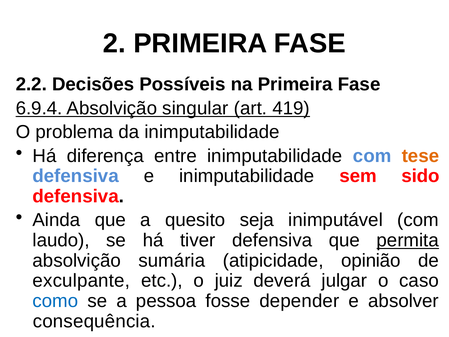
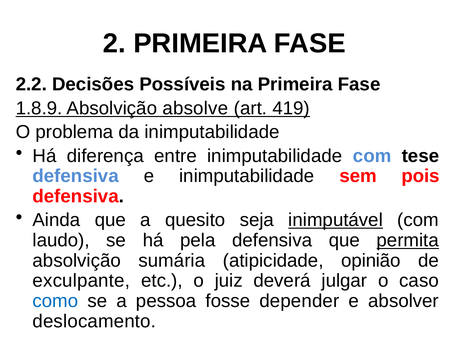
6.9.4: 6.9.4 -> 1.8.9 (39, 108)
singular: singular -> absolve (195, 108)
tese colour: orange -> black (420, 156)
sido: sido -> pois (420, 176)
inimputável underline: none -> present (336, 220)
tiver: tiver -> pela (198, 240)
consequência: consequência -> deslocamento (94, 321)
